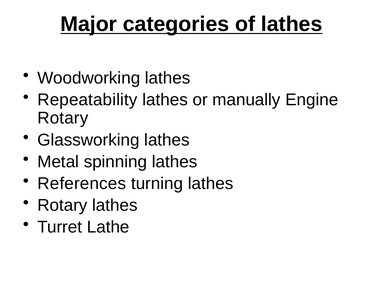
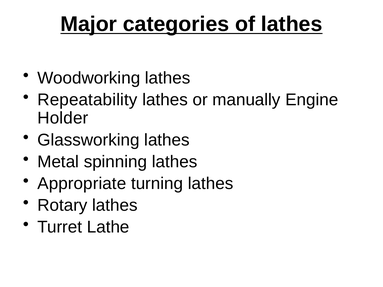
Rotary: Rotary -> Holder (63, 118)
References: References -> Appropriate (82, 184)
